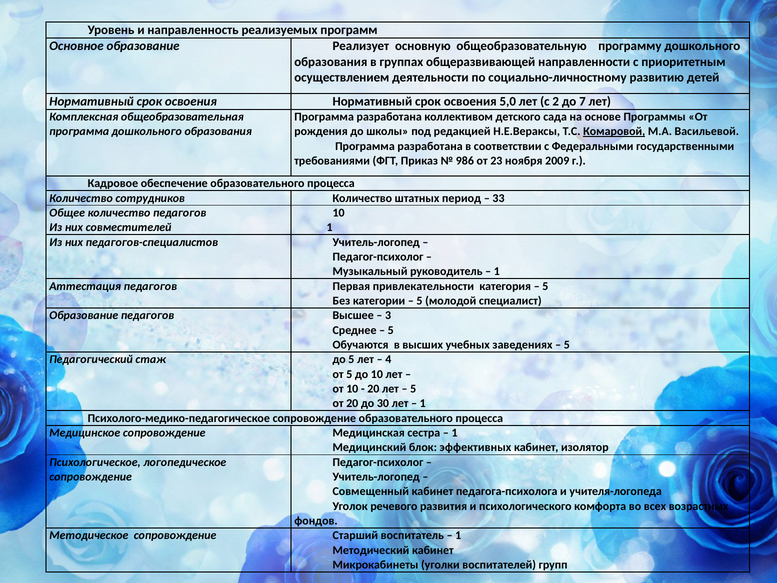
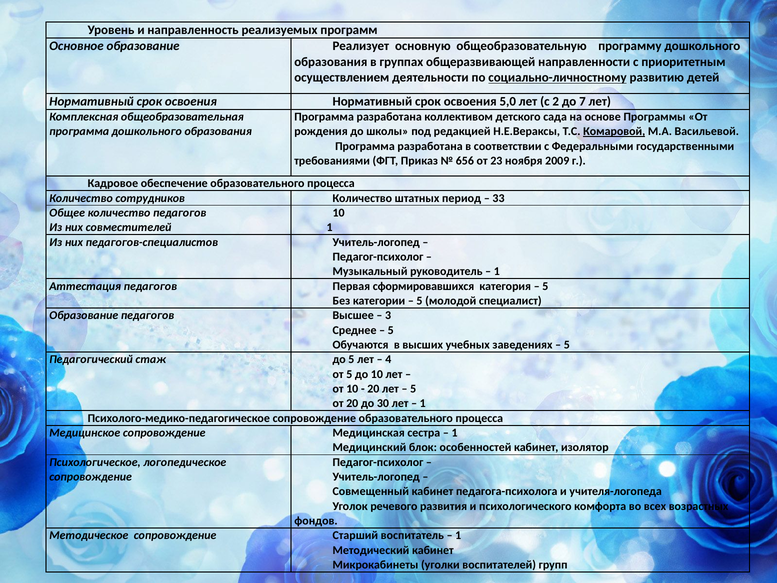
социально-личностному underline: none -> present (558, 78)
986: 986 -> 656 (465, 161)
привлекательности: привлекательности -> сформировавшихся (424, 286)
эффективных: эффективных -> особенностей (475, 447)
